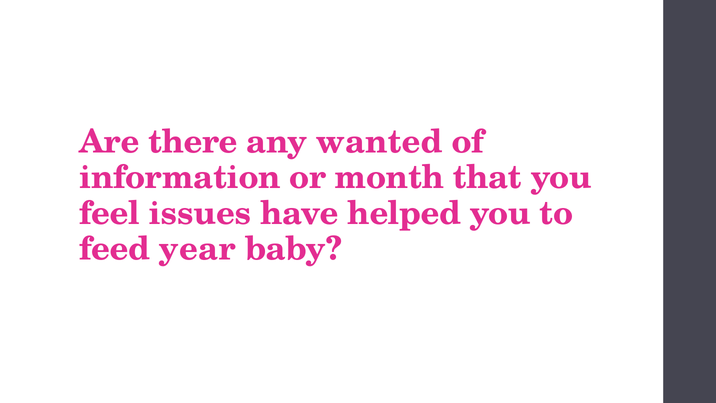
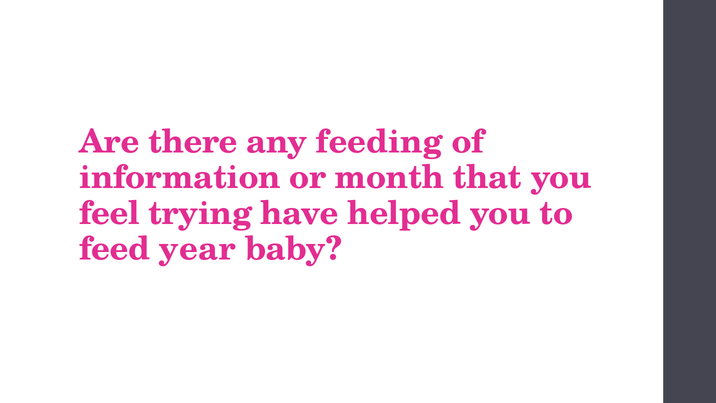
wanted: wanted -> feeding (379, 142)
issues: issues -> trying (200, 213)
